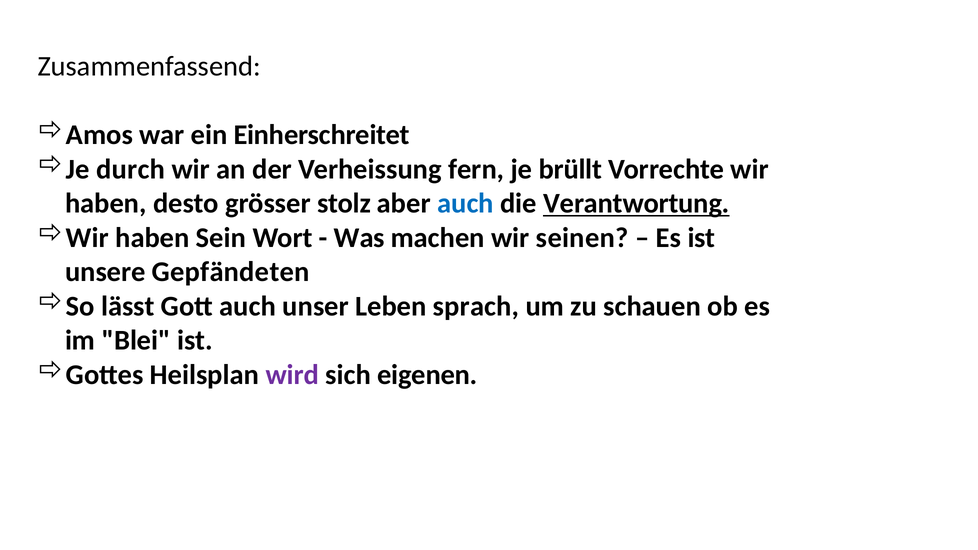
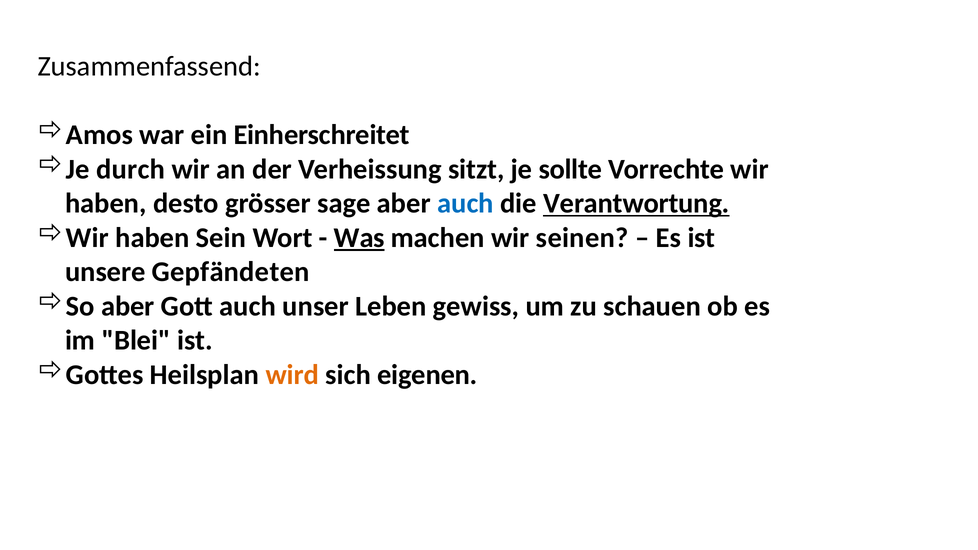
fern: fern -> sitzt (476, 169)
brüllt: brüllt -> sollte (570, 169)
stolz: stolz -> sage (344, 204)
Was underline: none -> present (359, 238)
So lässt: lässt -> aber (128, 306)
sprach: sprach -> gewiss (476, 306)
wird colour: purple -> orange (292, 375)
